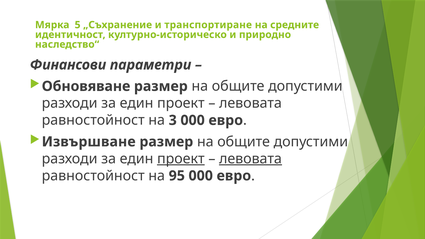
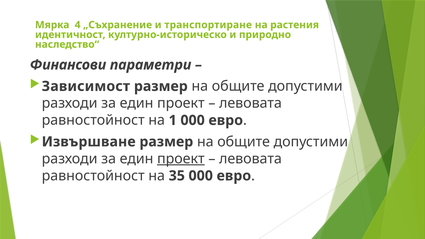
5: 5 -> 4 (78, 25)
средните: средните -> растения (295, 25)
Обновяване: Обновяване -> Зависимост (86, 86)
3: 3 -> 1 (173, 120)
левовата underline: present -> none (251, 159)
95: 95 -> 35 (177, 176)
